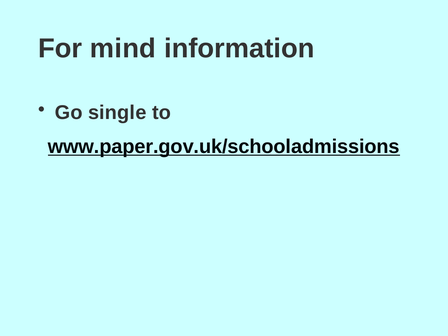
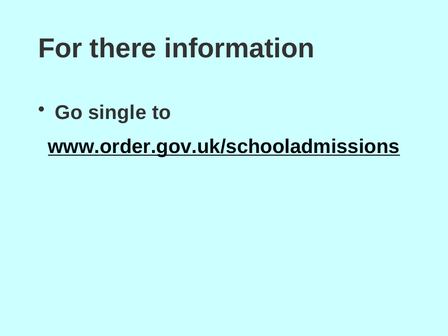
mind: mind -> there (123, 49)
www.paper.gov.uk/schooladmissions: www.paper.gov.uk/schooladmissions -> www.order.gov.uk/schooladmissions (224, 146)
